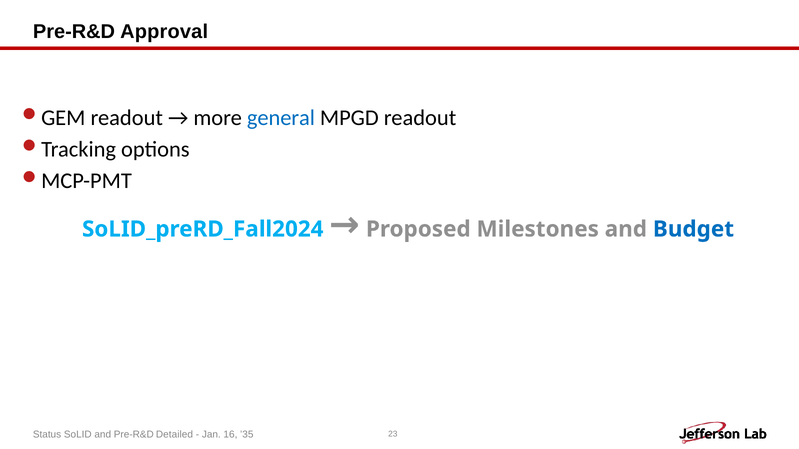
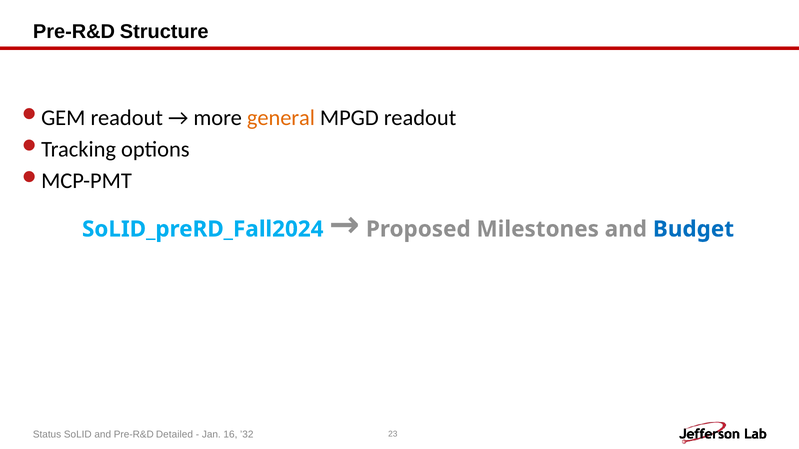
Approval: Approval -> Structure (164, 32)
general colour: blue -> orange (281, 118)
’35: ’35 -> ’32 (247, 435)
